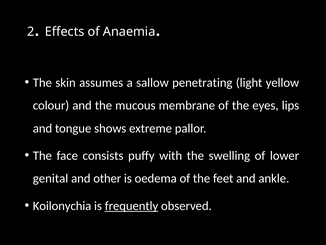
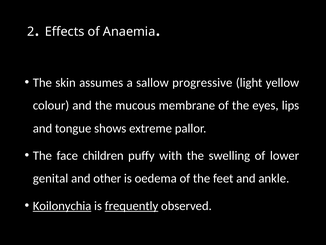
penetrating: penetrating -> progressive (202, 83)
consists: consists -> children (103, 155)
Koilonychia underline: none -> present (62, 205)
